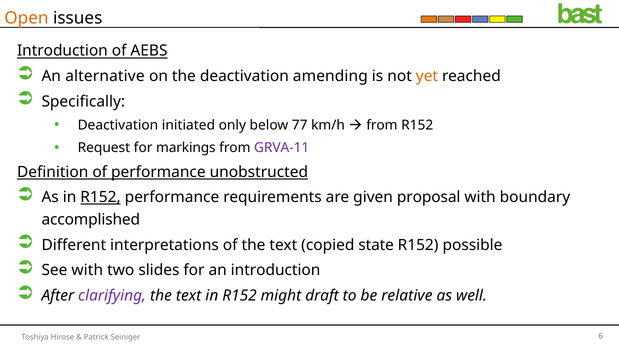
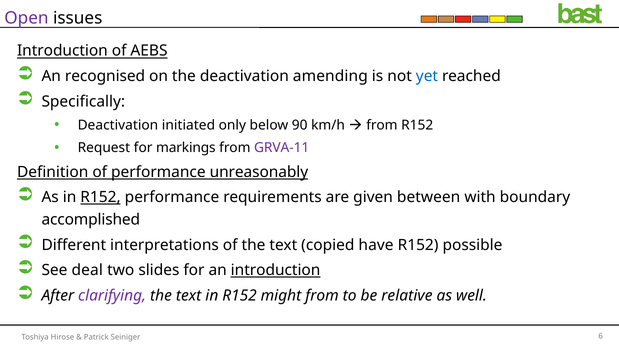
Open colour: orange -> purple (26, 18)
alternative: alternative -> recognised (105, 76)
yet colour: orange -> blue (427, 76)
77: 77 -> 90 (300, 125)
unobstructed: unobstructed -> unreasonably (259, 172)
proposal: proposal -> between (429, 197)
state: state -> have (376, 245)
See with: with -> deal (87, 270)
introduction underline: none -> present (276, 270)
might draft: draft -> from (322, 296)
